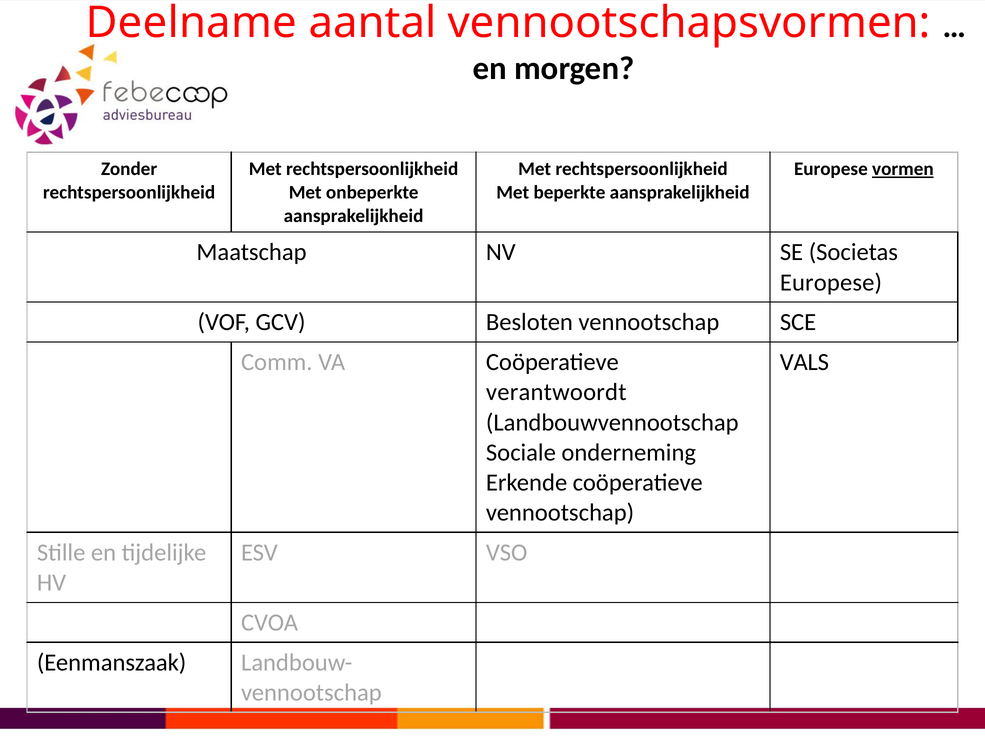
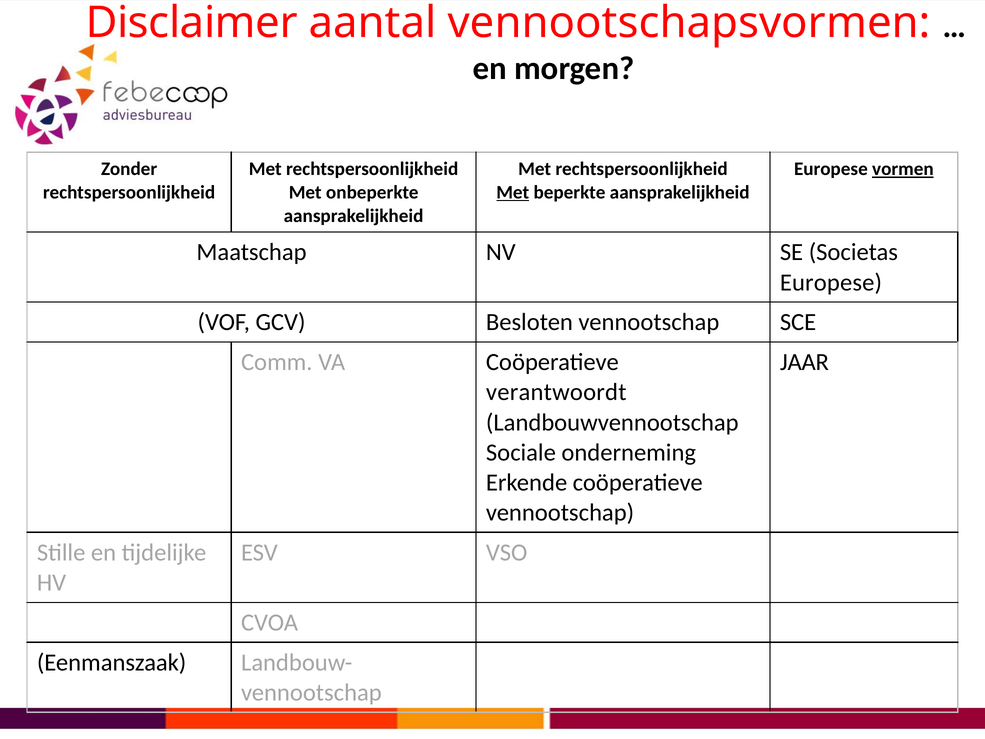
Deelname: Deelname -> Disclaimer (192, 23)
Met underline: none -> present (513, 192)
VALS: VALS -> JAAR (804, 362)
